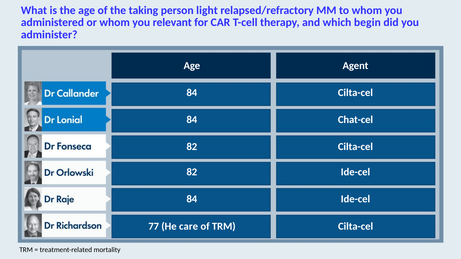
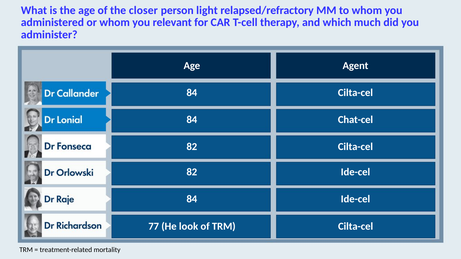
taking: taking -> closer (143, 10)
begin: begin -> much (367, 22)
care: care -> look (189, 227)
